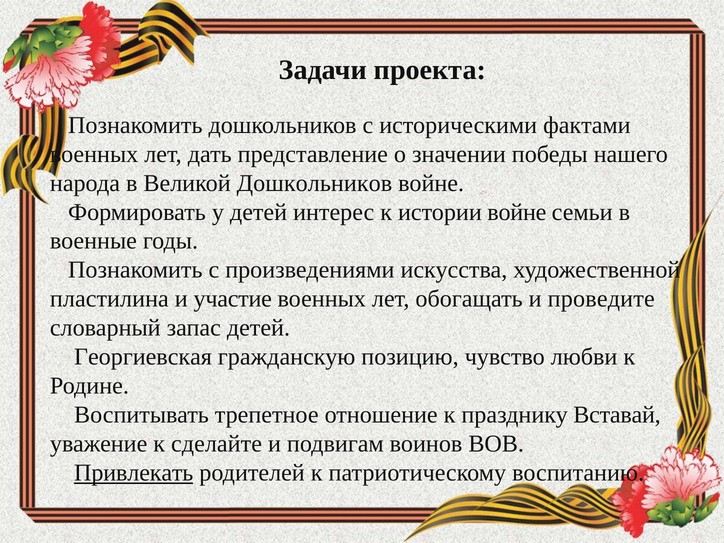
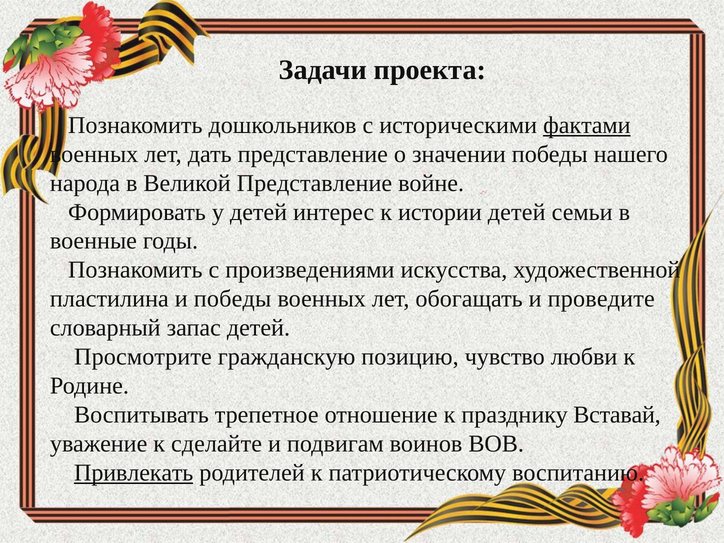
фактами underline: none -> present (587, 125)
Великой Дошкольников: Дошкольников -> Представление (314, 183)
истории войне: войне -> детей (517, 212)
и участие: участие -> победы (233, 299)
Георгиевская: Георгиевская -> Просмотрите (143, 357)
